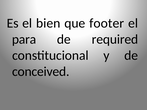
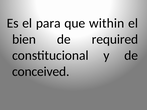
bien: bien -> para (48, 23)
footer: footer -> within (107, 23)
para: para -> bien (24, 39)
